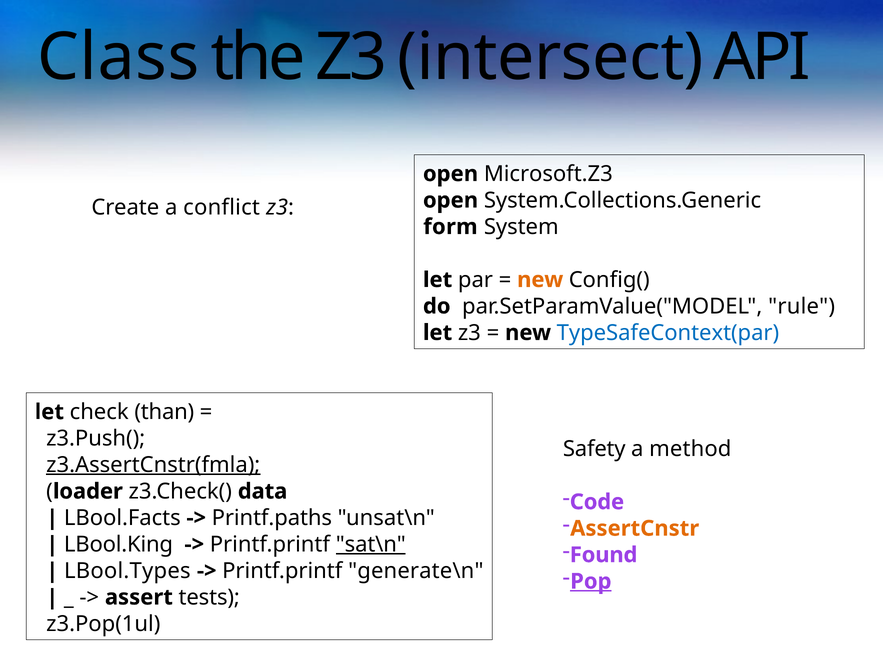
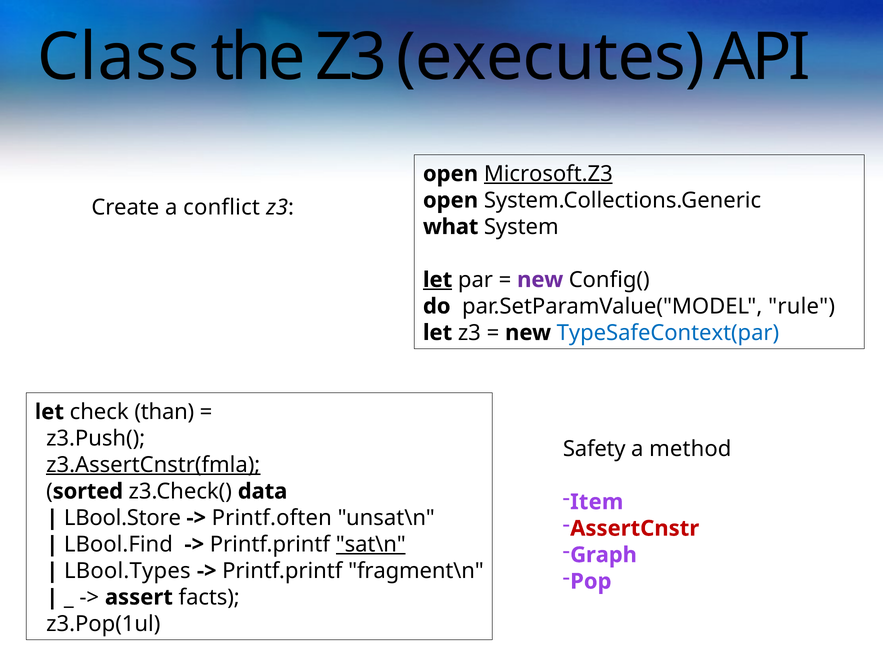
intersect: intersect -> executes (551, 58)
Microsoft.Z3 underline: none -> present (548, 174)
form: form -> what (451, 227)
let underline: none -> present (438, 280)
new colour: orange -> purple (540, 280)
loader: loader -> sorted (88, 492)
Code: Code -> Item (597, 502)
LBool.Facts: LBool.Facts -> LBool.Store (122, 518)
Printf.paths: Printf.paths -> Printf.often (272, 518)
AssertCnstr colour: orange -> red (635, 529)
LBool.King: LBool.King -> LBool.Find (118, 545)
Found: Found -> Graph (604, 555)
generate\n: generate\n -> fragment\n (416, 571)
Pop underline: present -> none (591, 582)
tests: tests -> facts (209, 598)
